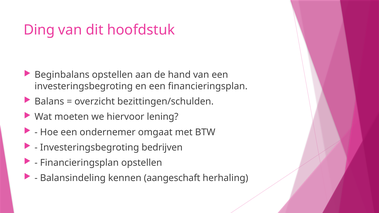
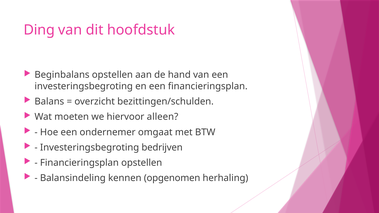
lening: lening -> alleen (163, 117)
aangeschaft: aangeschaft -> opgenomen (172, 178)
